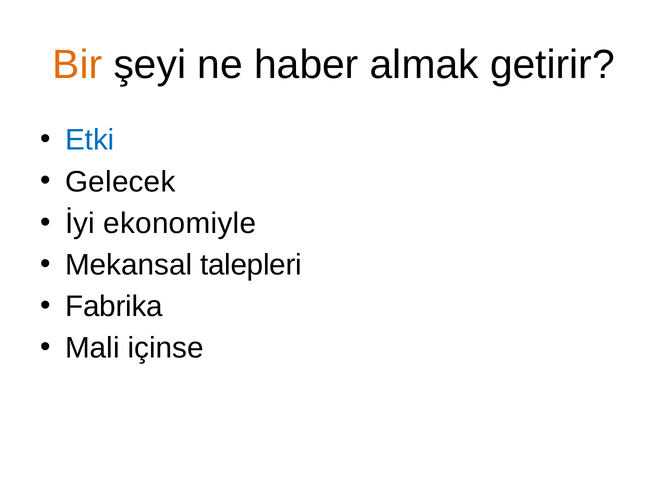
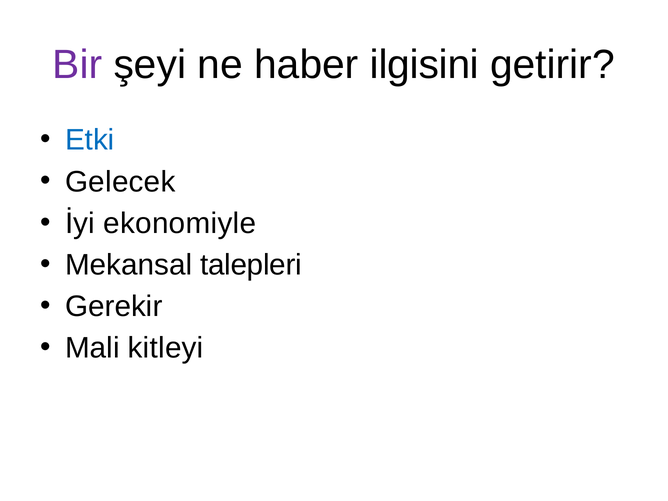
Bir colour: orange -> purple (77, 65)
almak: almak -> ilgisini (424, 65)
Fabrika: Fabrika -> Gerekir (114, 306)
içinse: içinse -> kitleyi (166, 348)
